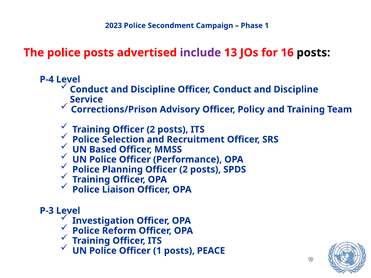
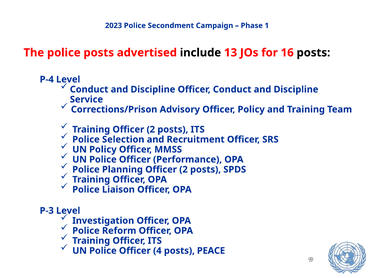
include colour: purple -> black (200, 53)
UN Based: Based -> Policy (103, 150)
Officer 1: 1 -> 4 (157, 251)
